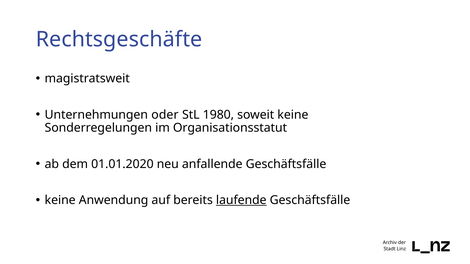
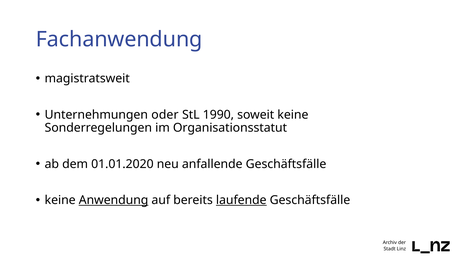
Rechtsgeschäfte: Rechtsgeschäfte -> Fachanwendung (119, 39)
1980: 1980 -> 1990 (218, 115)
Anwendung underline: none -> present (114, 200)
